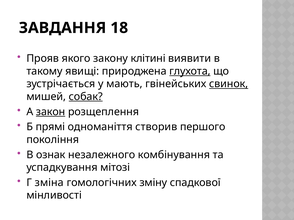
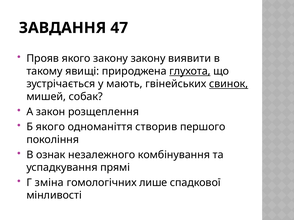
18: 18 -> 47 (119, 28)
закону клітині: клітині -> закону (148, 59)
собак underline: present -> none (86, 97)
закон underline: present -> none (51, 112)
Б прямі: прямі -> якого (50, 127)
мітозі: мітозі -> прямі (115, 168)
зміну: зміну -> лише (153, 183)
